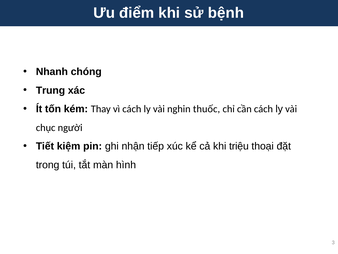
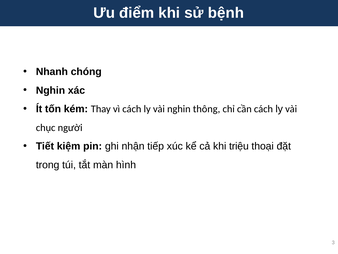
Trung: Trung -> Nghin (50, 90)
thuốc: thuốc -> thông (207, 109)
